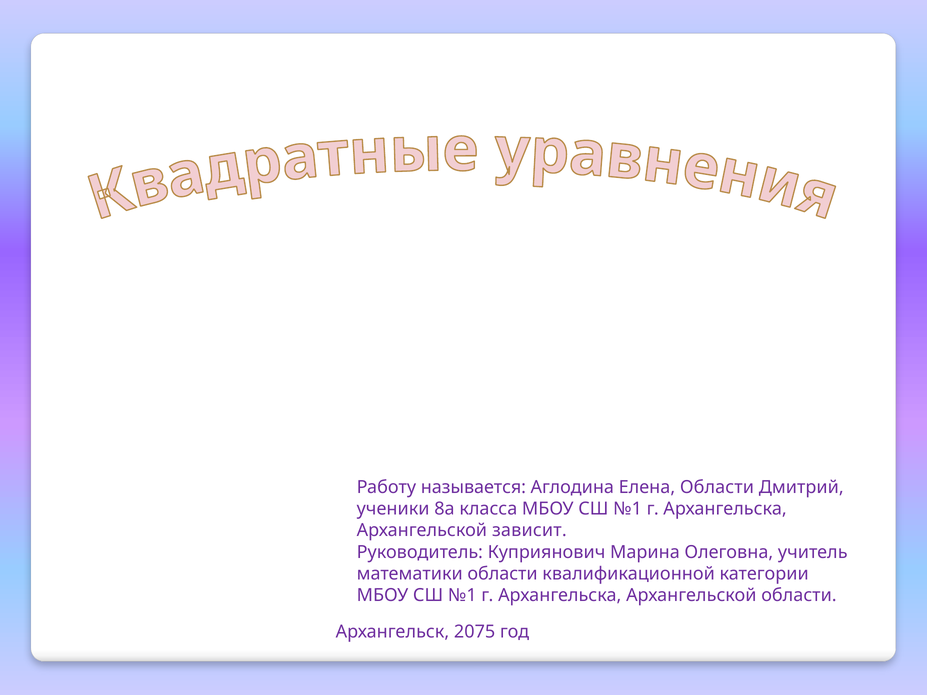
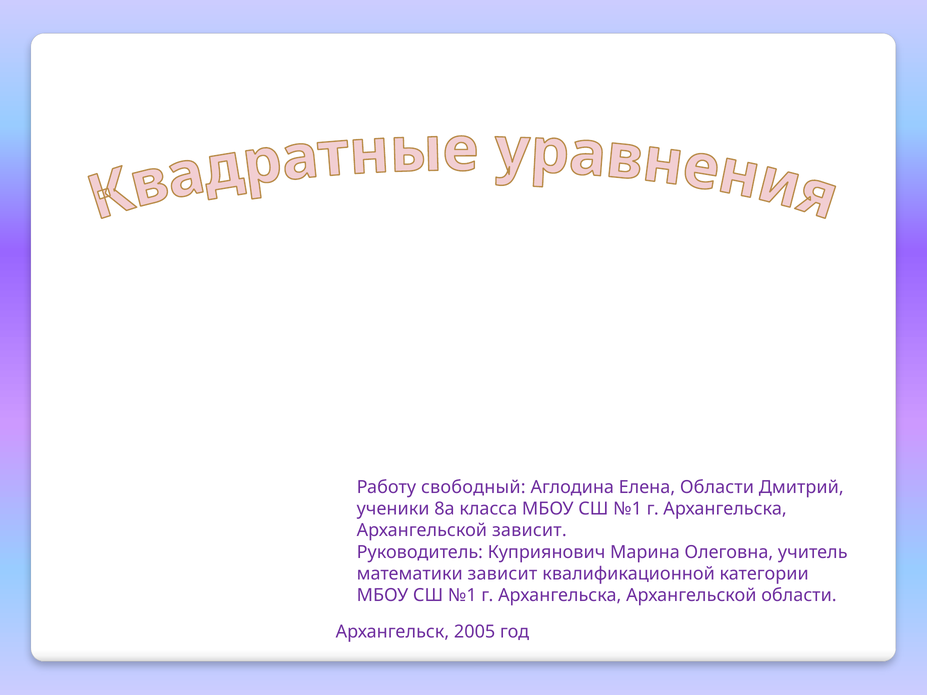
называется: называется -> свободный (473, 487)
математики области: области -> зависит (502, 574)
2075: 2075 -> 2005 (475, 632)
